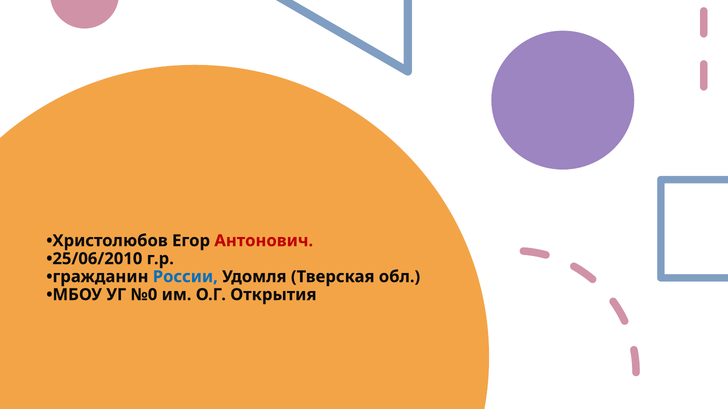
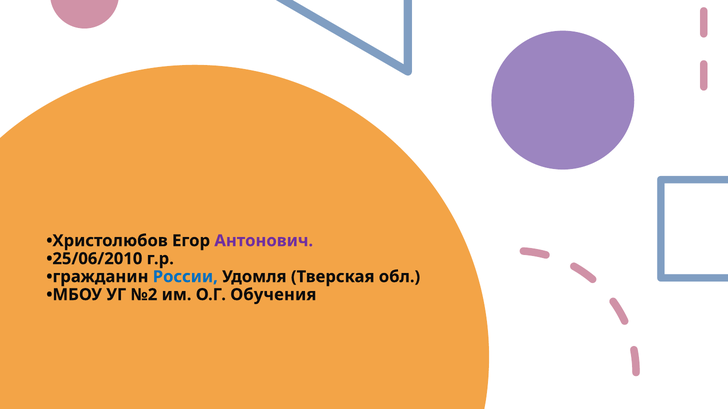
Антонович colour: red -> purple (264, 241)
№0: №0 -> №2 (144, 295)
Открытия: Открытия -> Обучения (273, 295)
